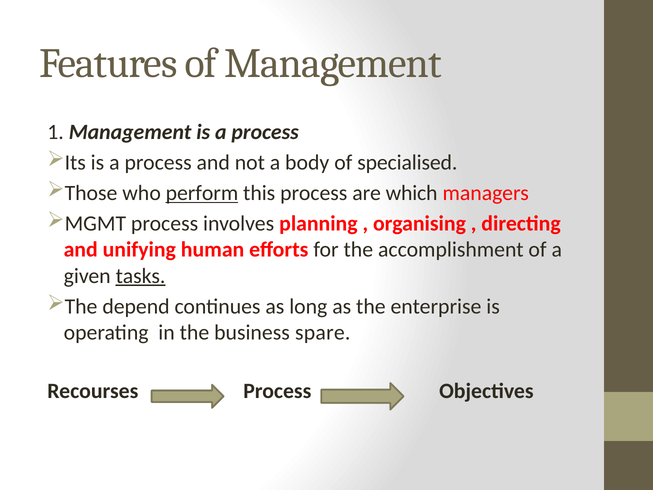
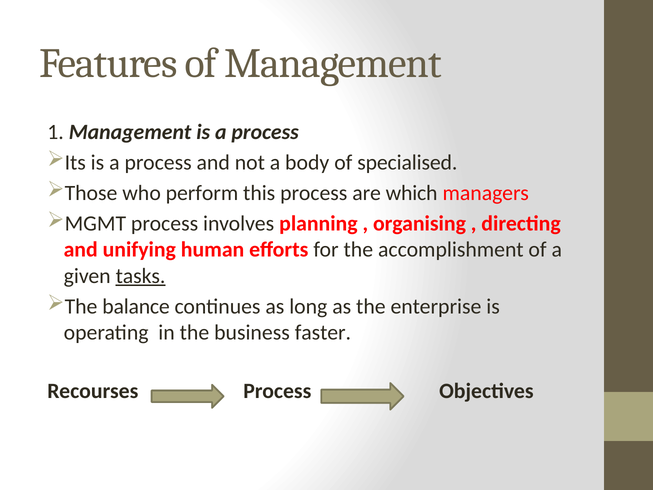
perform underline: present -> none (202, 193)
depend: depend -> balance (136, 306)
spare: spare -> faster (323, 332)
